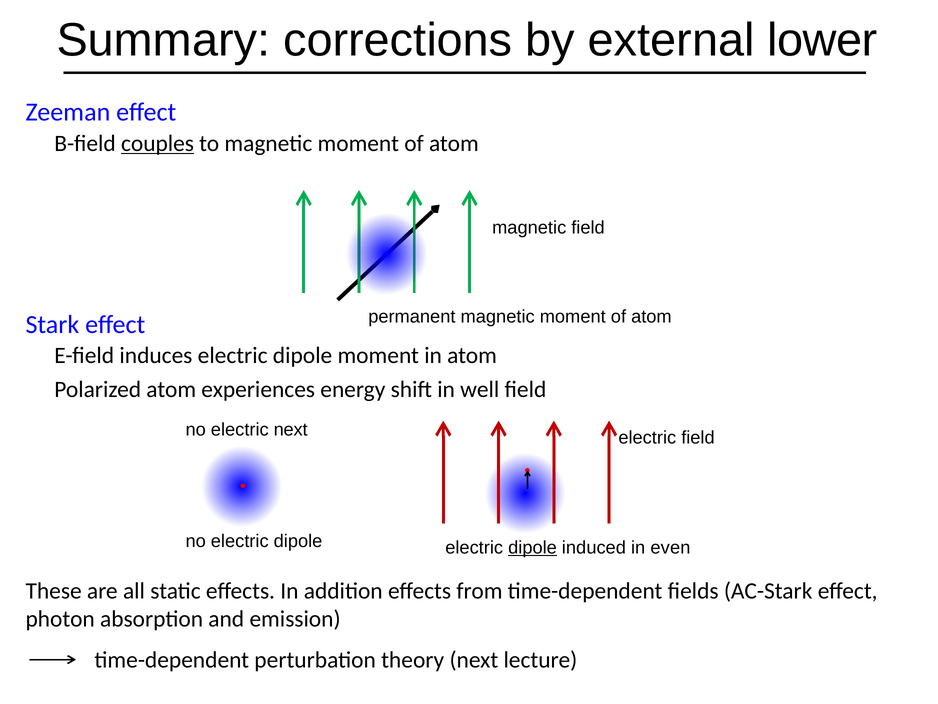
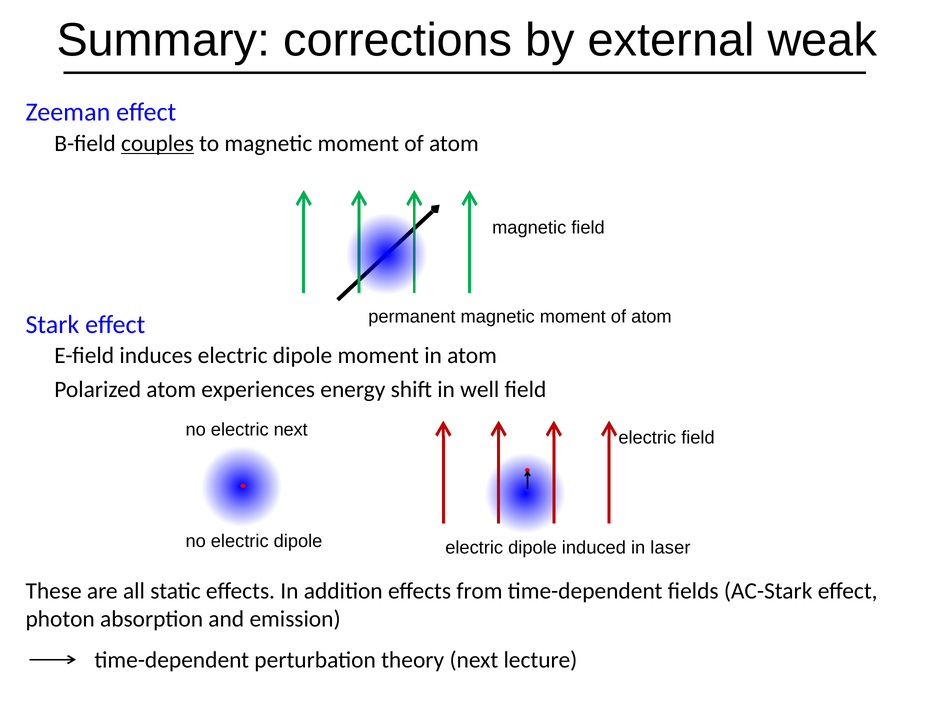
lower: lower -> weak (822, 40)
dipole underline: present -> none (533, 547)
even: even -> laser (670, 547)
